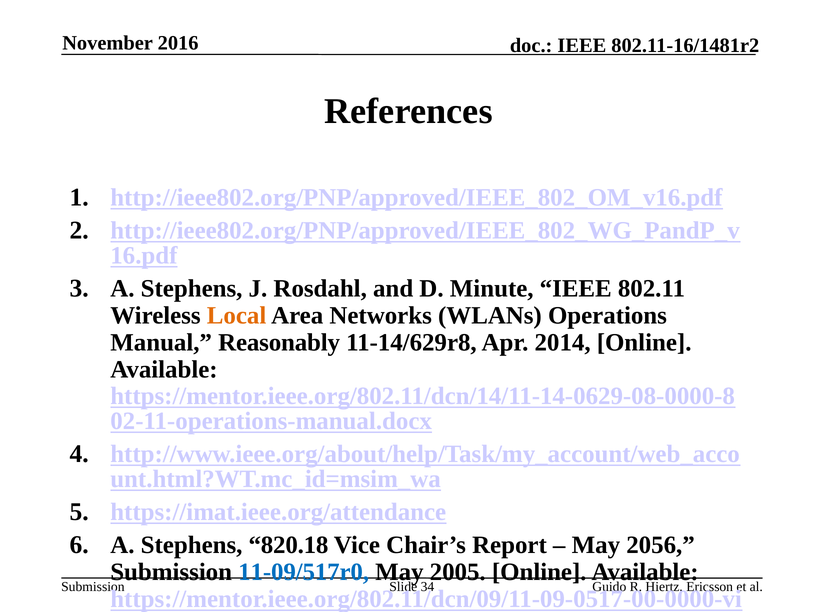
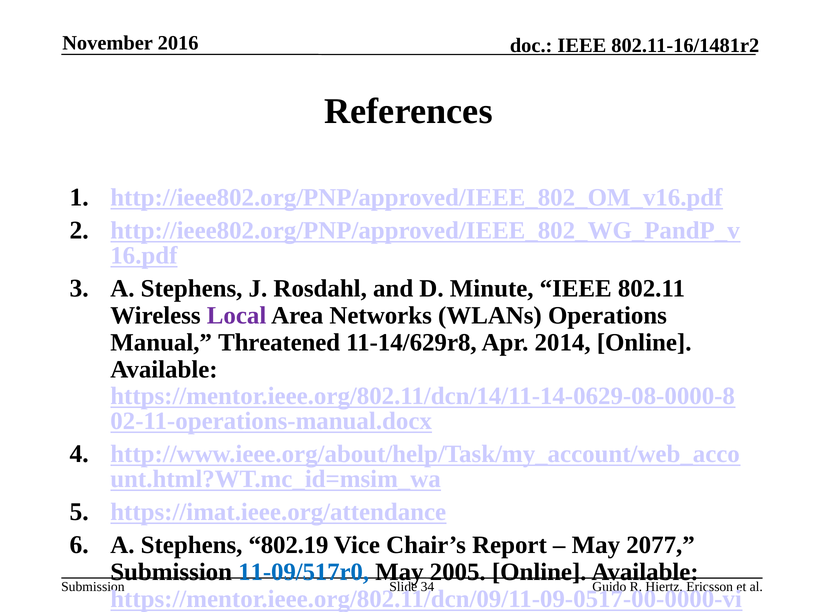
Local colour: orange -> purple (237, 316)
Reasonably: Reasonably -> Threatened (279, 343)
820.18: 820.18 -> 802.19 (288, 546)
2056: 2056 -> 2077 (661, 546)
